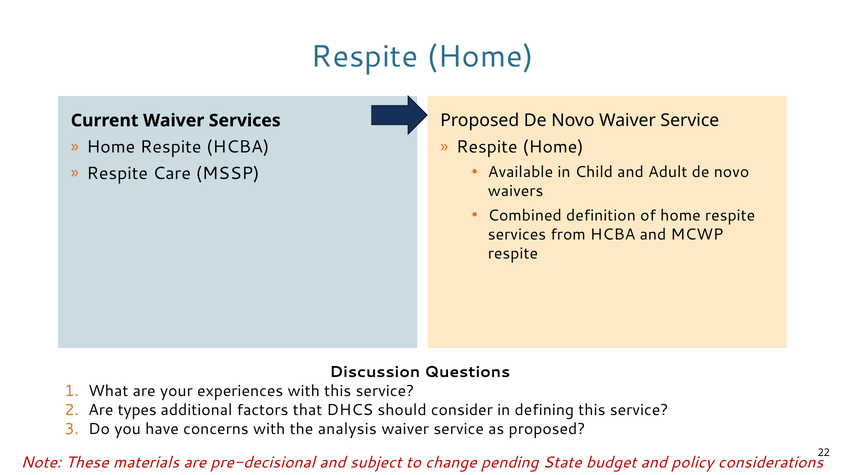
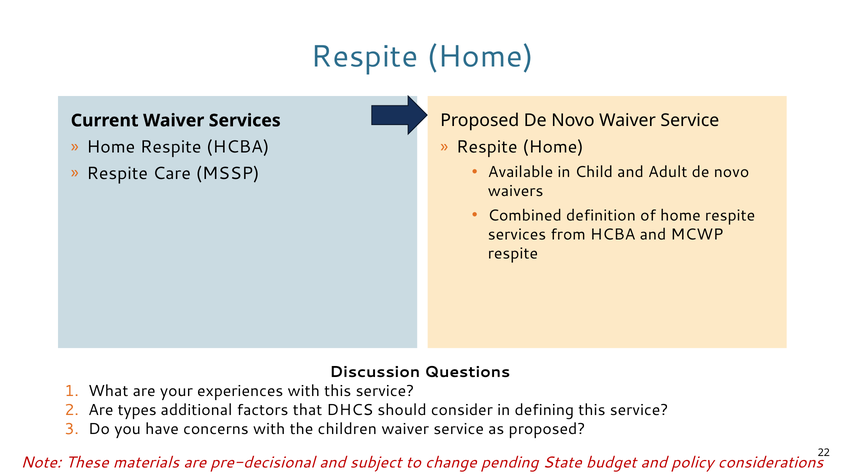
analysis: analysis -> children (347, 429)
